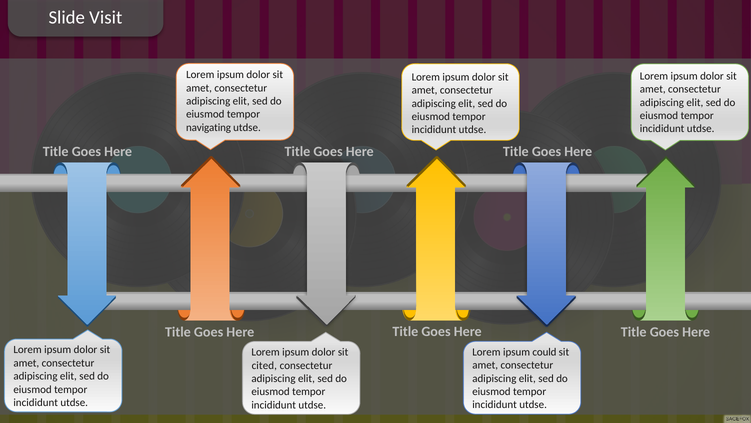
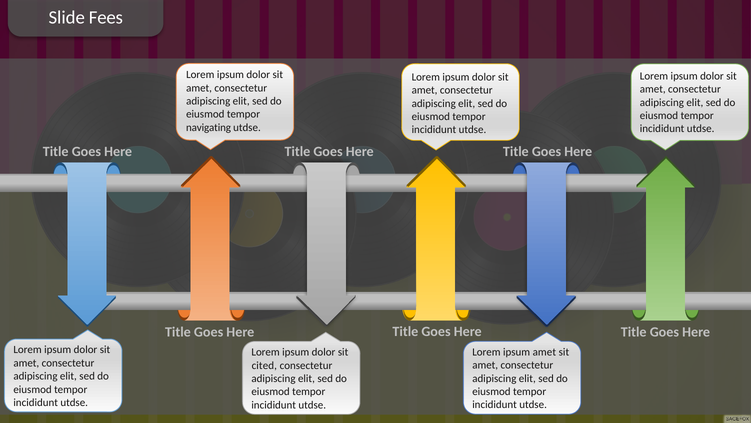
Visit: Visit -> Fees (106, 18)
ipsum could: could -> amet (544, 352)
